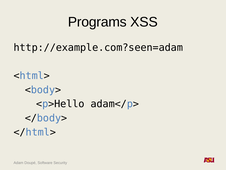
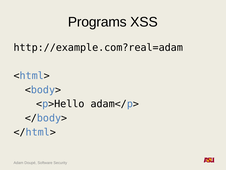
http://example.com?seen=adam: http://example.com?seen=adam -> http://example.com?real=adam (98, 47)
